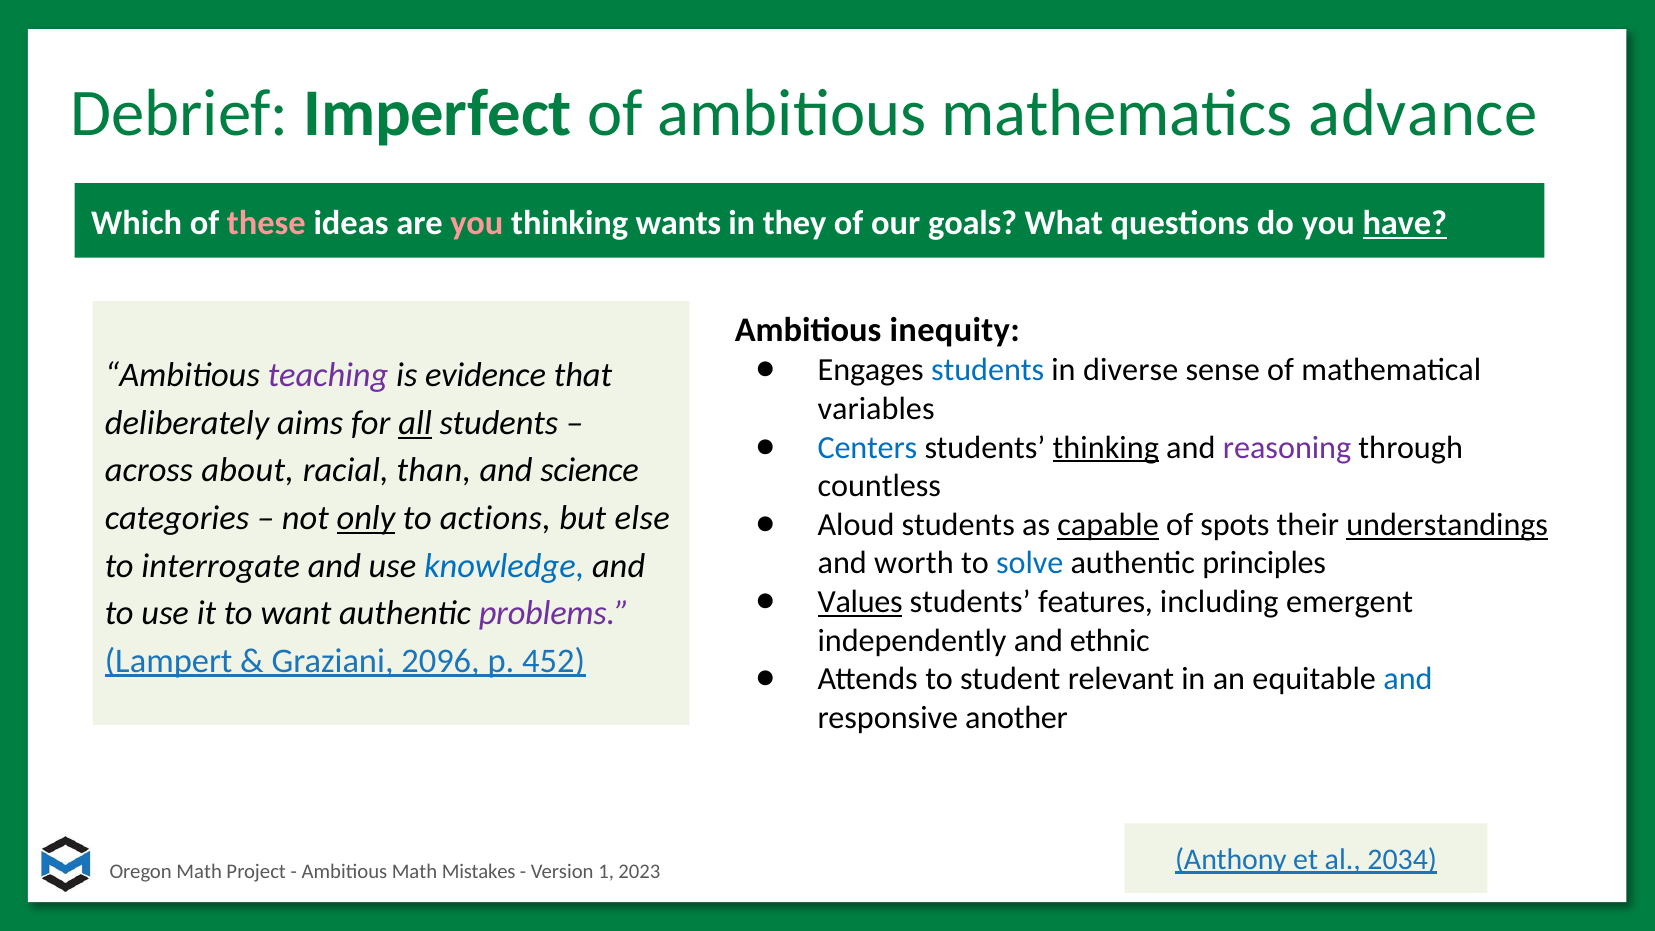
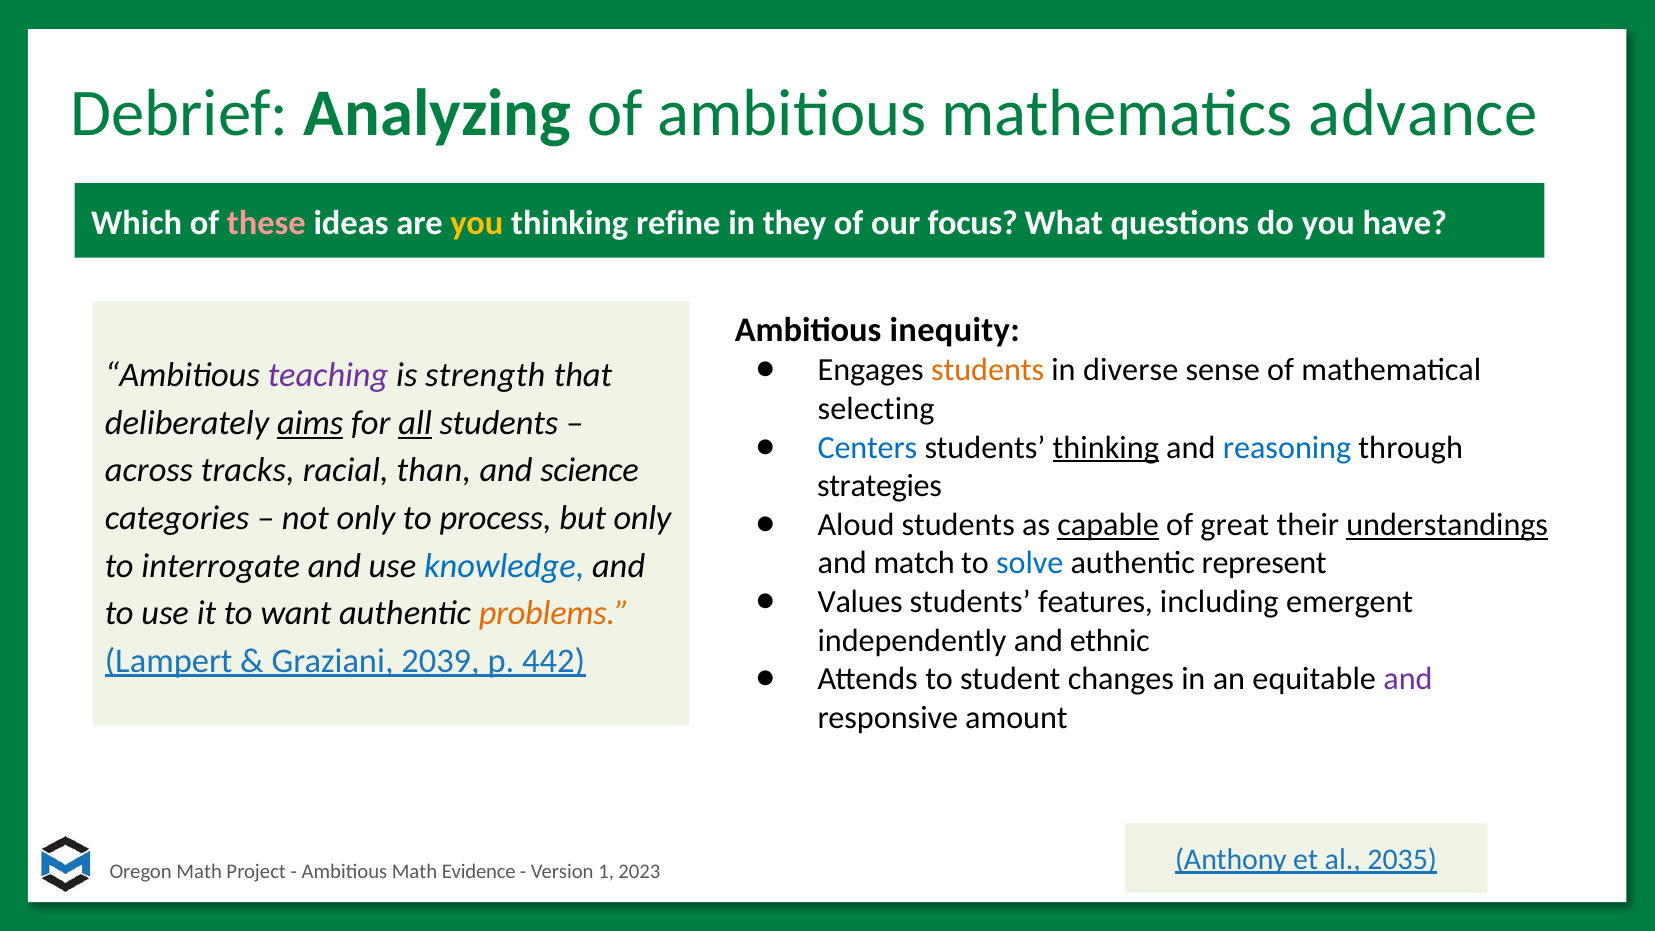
Imperfect: Imperfect -> Analyzing (438, 113)
you colour: pink -> yellow (477, 223)
wants: wants -> refine (678, 223)
goals: goals -> focus (973, 223)
have underline: present -> none (1405, 223)
students colour: blue -> orange (988, 370)
evidence: evidence -> strength (485, 375)
variables: variables -> selecting (876, 409)
aims underline: none -> present (310, 423)
reasoning colour: purple -> blue (1287, 447)
about: about -> tracks (248, 471)
countless: countless -> strategies (879, 486)
only underline: present -> none (366, 518)
actions: actions -> process (496, 518)
but else: else -> only (642, 518)
spots: spots -> great (1235, 525)
worth: worth -> match (914, 563)
principles: principles -> represent (1264, 563)
Values underline: present -> none (860, 602)
problems colour: purple -> orange (554, 613)
2096: 2096 -> 2039 (441, 661)
452: 452 -> 442 (554, 661)
relevant: relevant -> changes (1121, 679)
and colour: blue -> purple (1408, 679)
another: another -> amount (1016, 718)
2034: 2034 -> 2035 (1402, 860)
Mistakes: Mistakes -> Evidence (479, 872)
